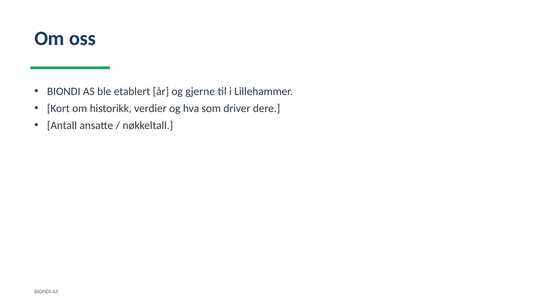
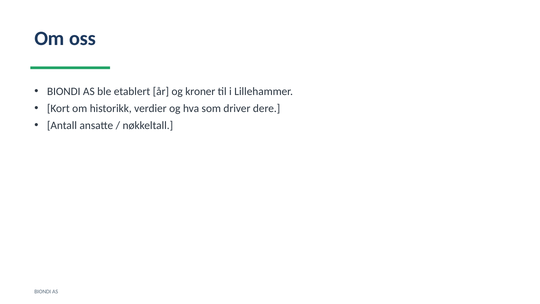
gjerne: gjerne -> kroner (200, 91)
